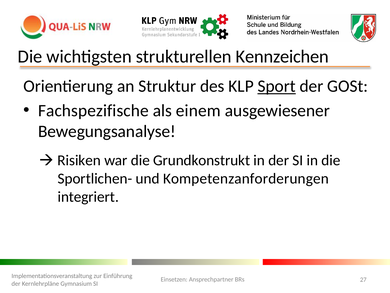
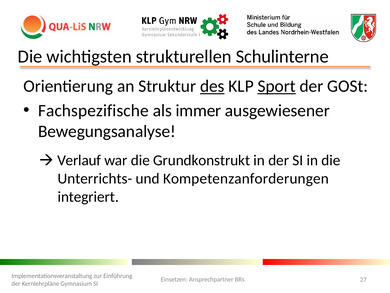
Kennzeichen: Kennzeichen -> Schulinterne (282, 57)
des underline: none -> present (212, 86)
einem: einem -> immer (198, 110)
Risiken: Risiken -> Verlauf (79, 160)
Sportlichen-: Sportlichen- -> Unterrichts- (95, 178)
